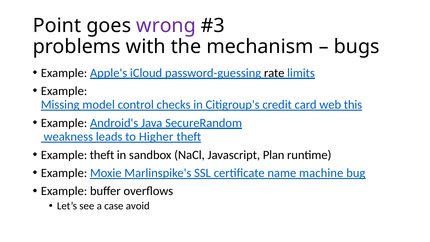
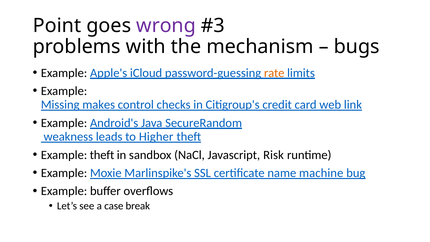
rate colour: black -> orange (274, 73)
model: model -> makes (99, 105)
this: this -> link (353, 105)
Plan: Plan -> Risk (274, 155)
avoid: avoid -> break (138, 206)
